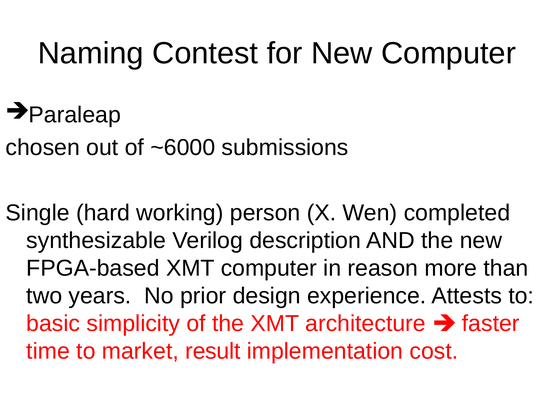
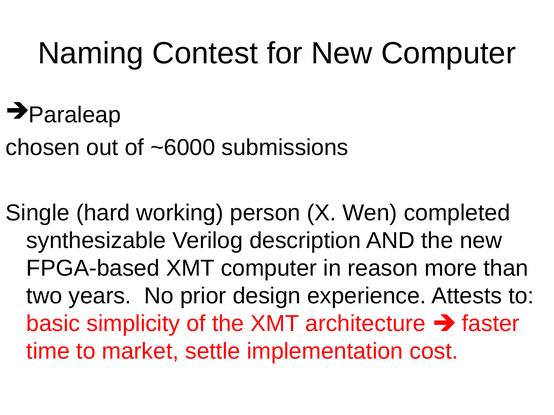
result: result -> settle (213, 352)
